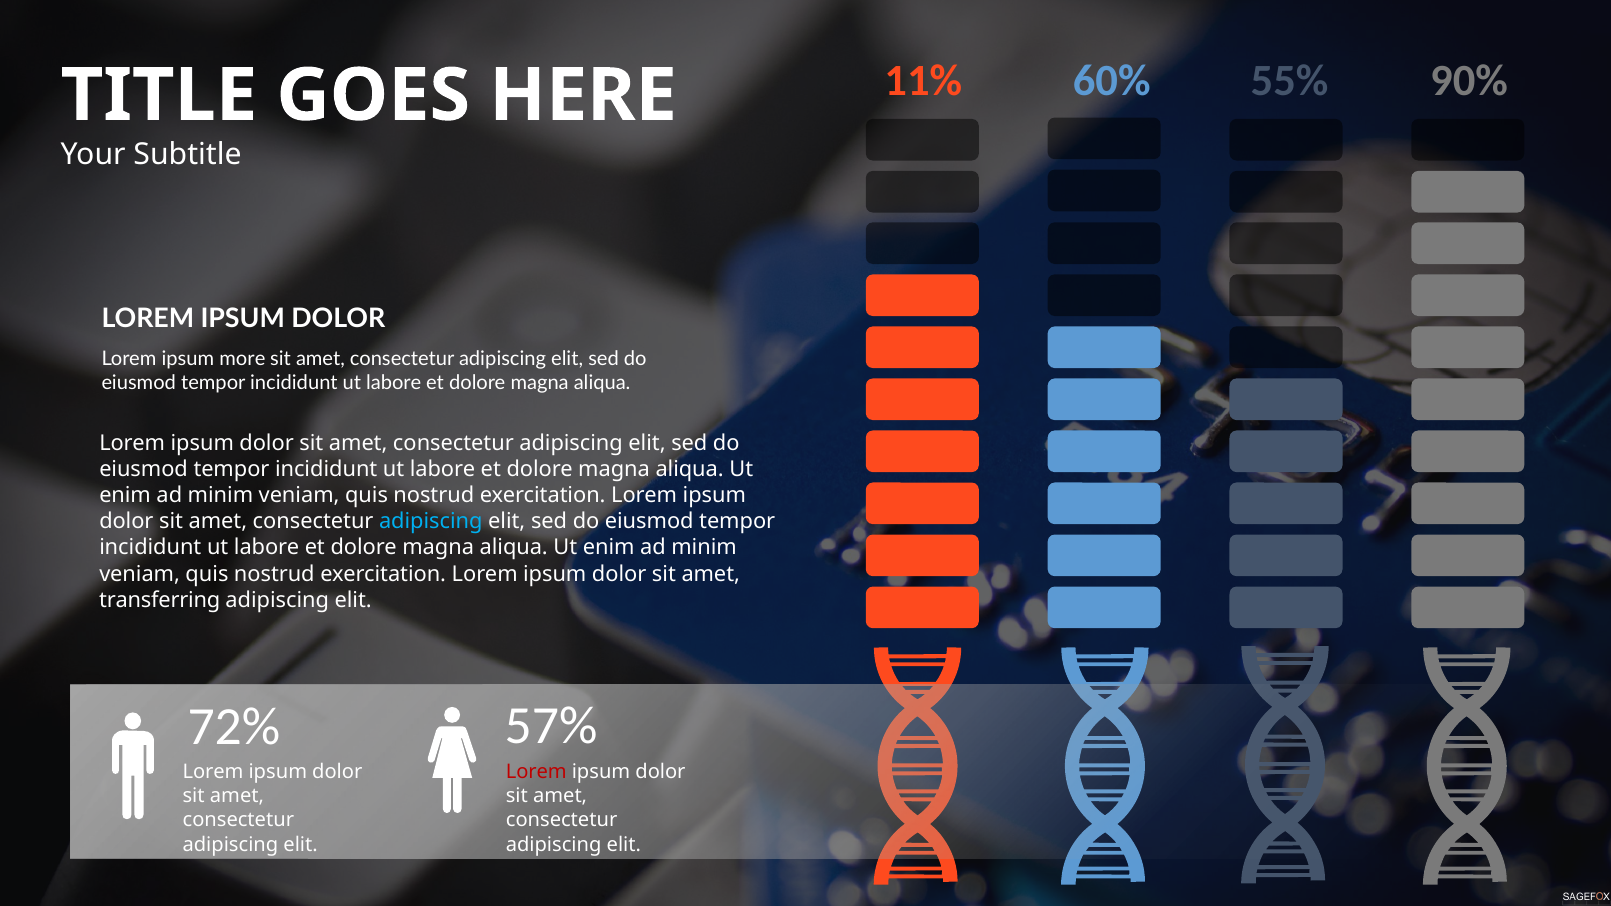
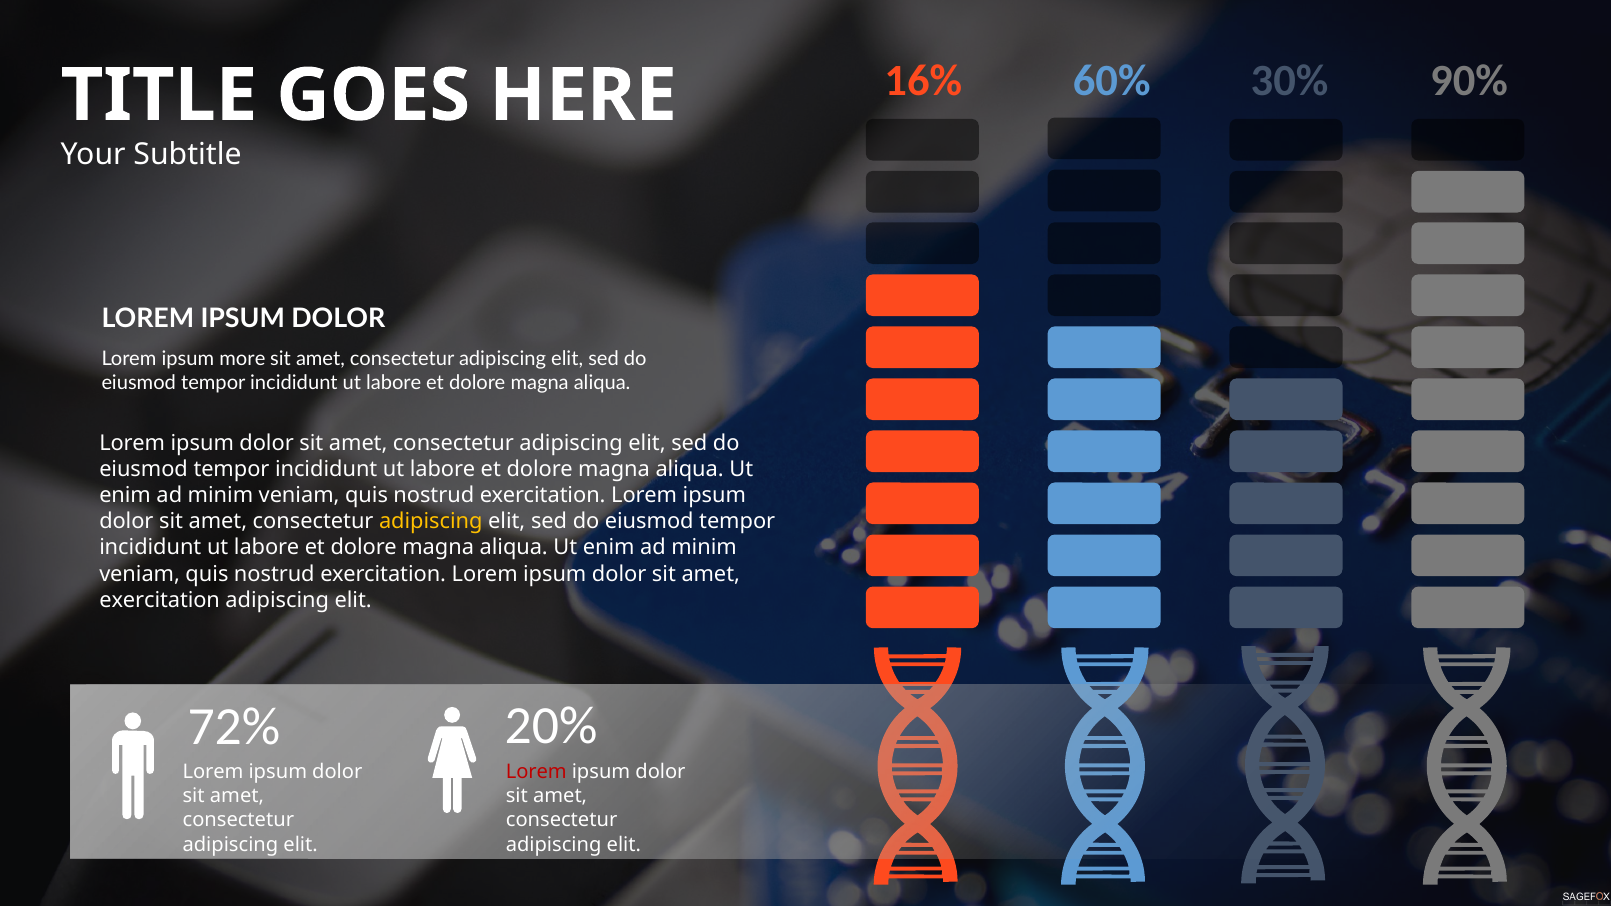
11%: 11% -> 16% (923, 81)
55%: 55% -> 30% (1290, 81)
adipiscing colour: light blue -> yellow (431, 522)
transferring: transferring -> exercitation (160, 600)
57%: 57% -> 20% (551, 726)
